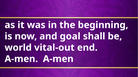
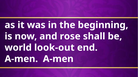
goal: goal -> rose (70, 37)
vital-out: vital-out -> look-out (54, 48)
